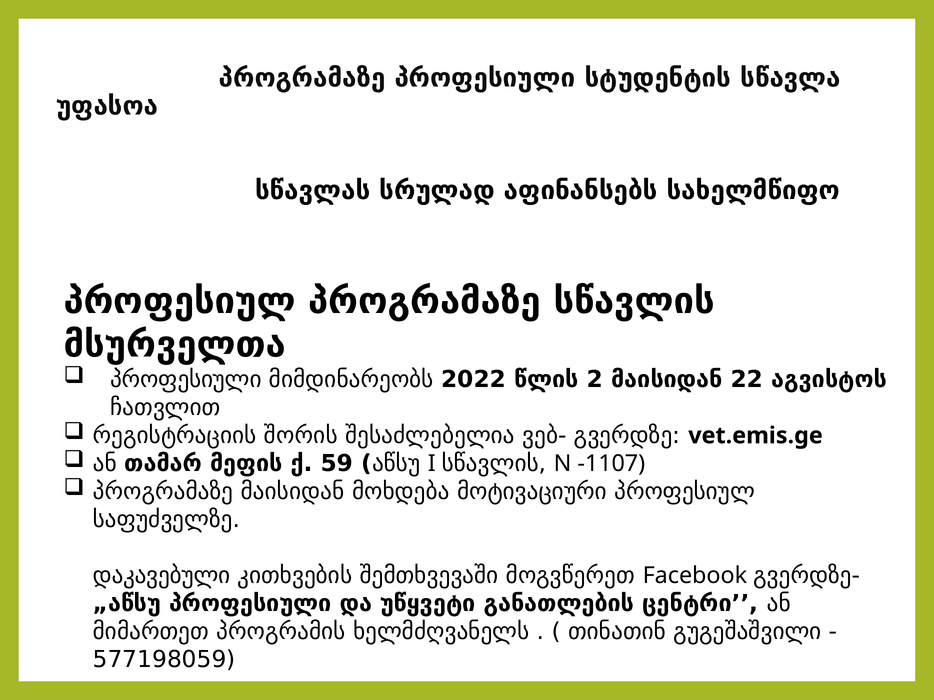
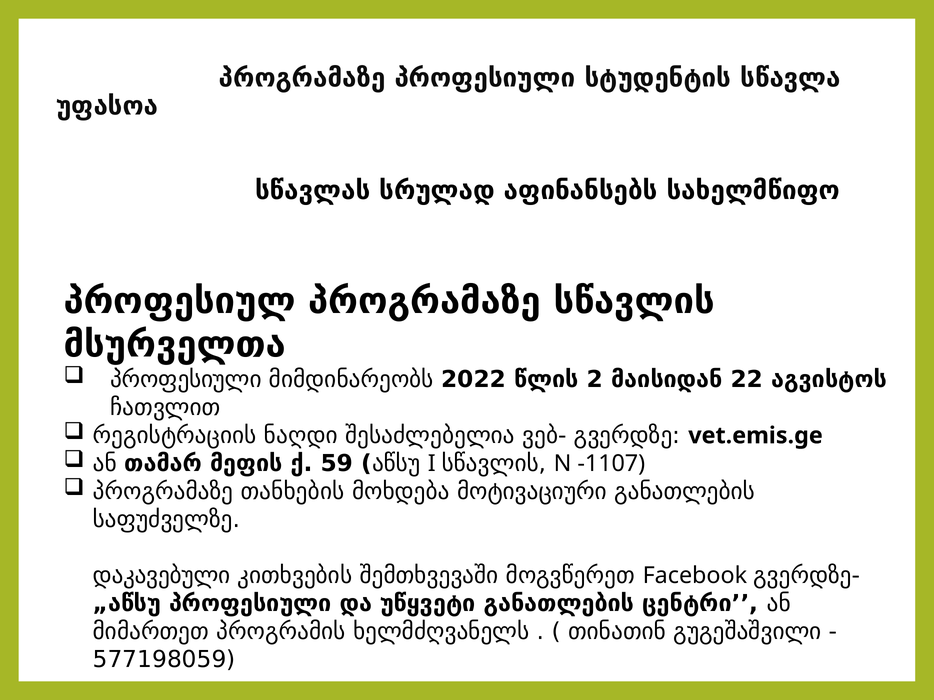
შორის: შორის -> ნაღდი (301, 436)
პროგრამაზე მაისიდან: მაისიდან -> თანხების (293, 492)
მოტივაციური პროფესიულ: პროფესიულ -> განათლების (685, 492)
